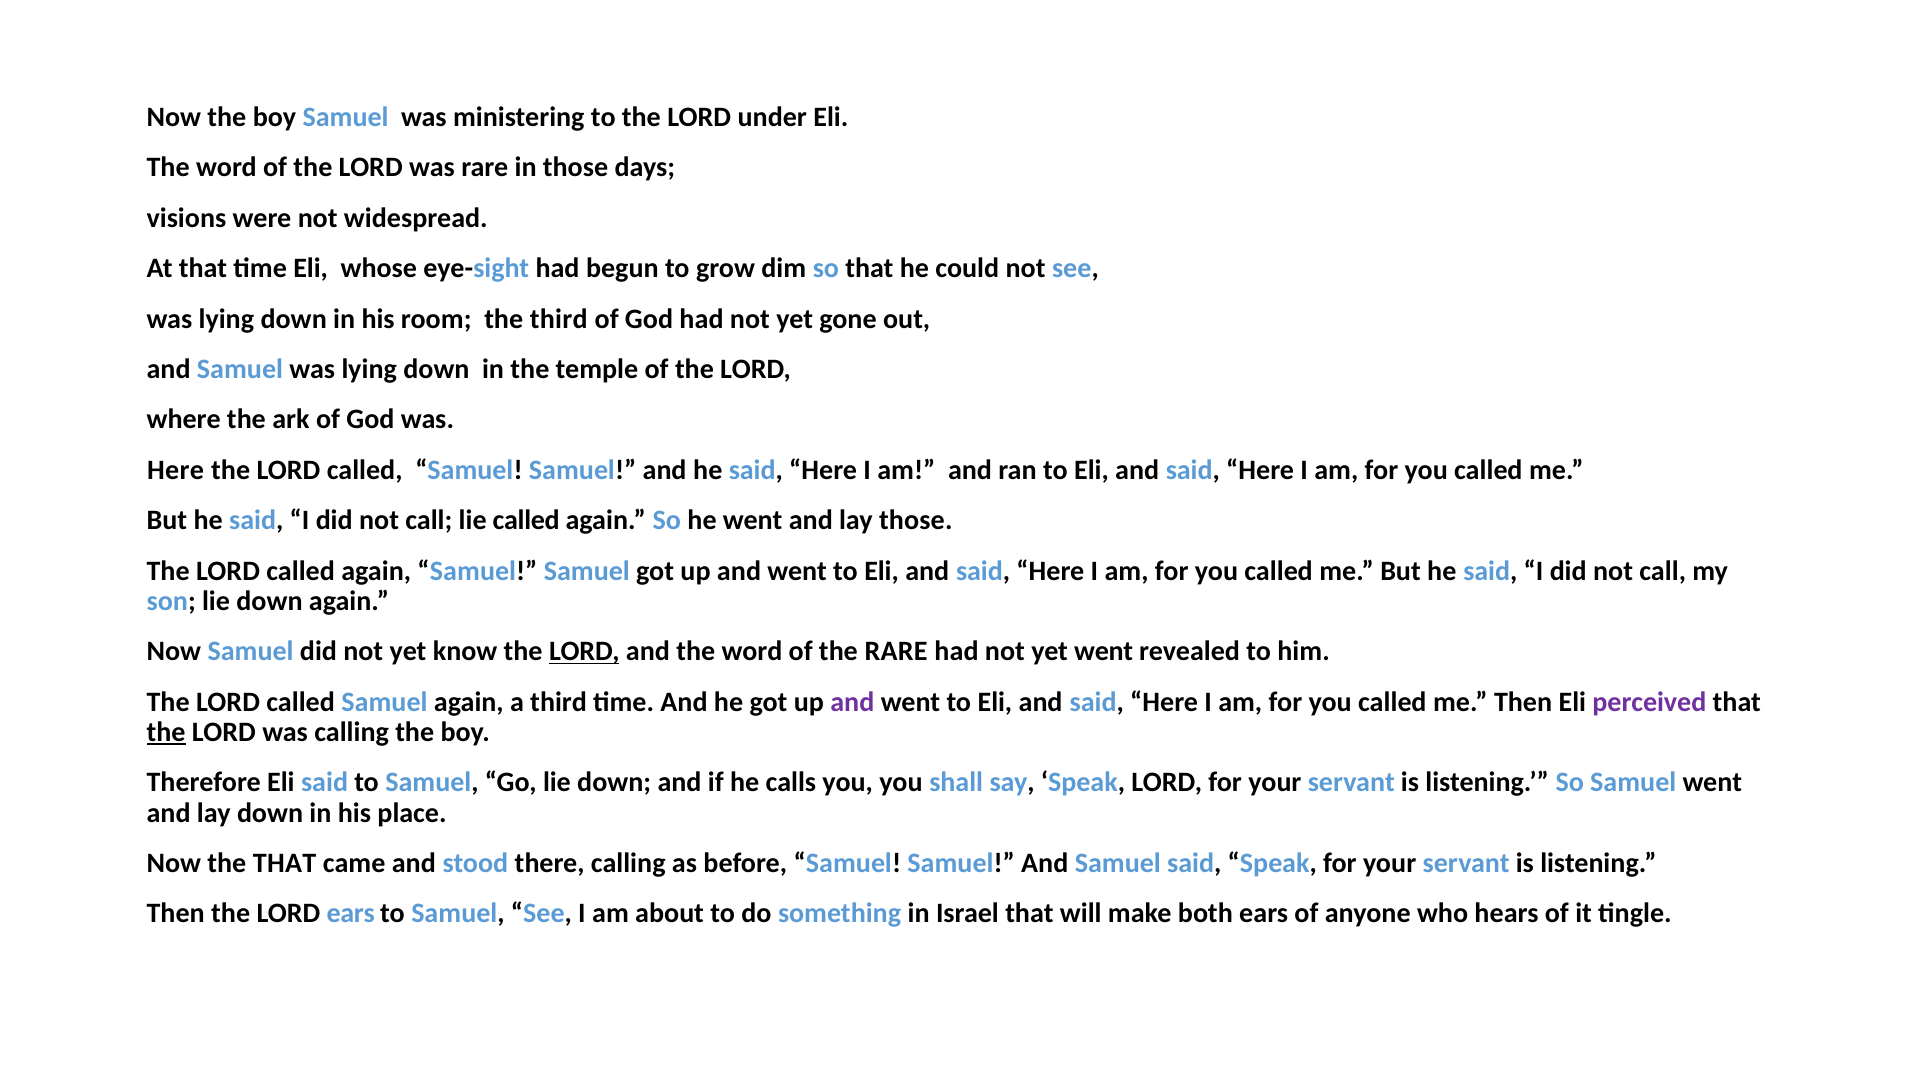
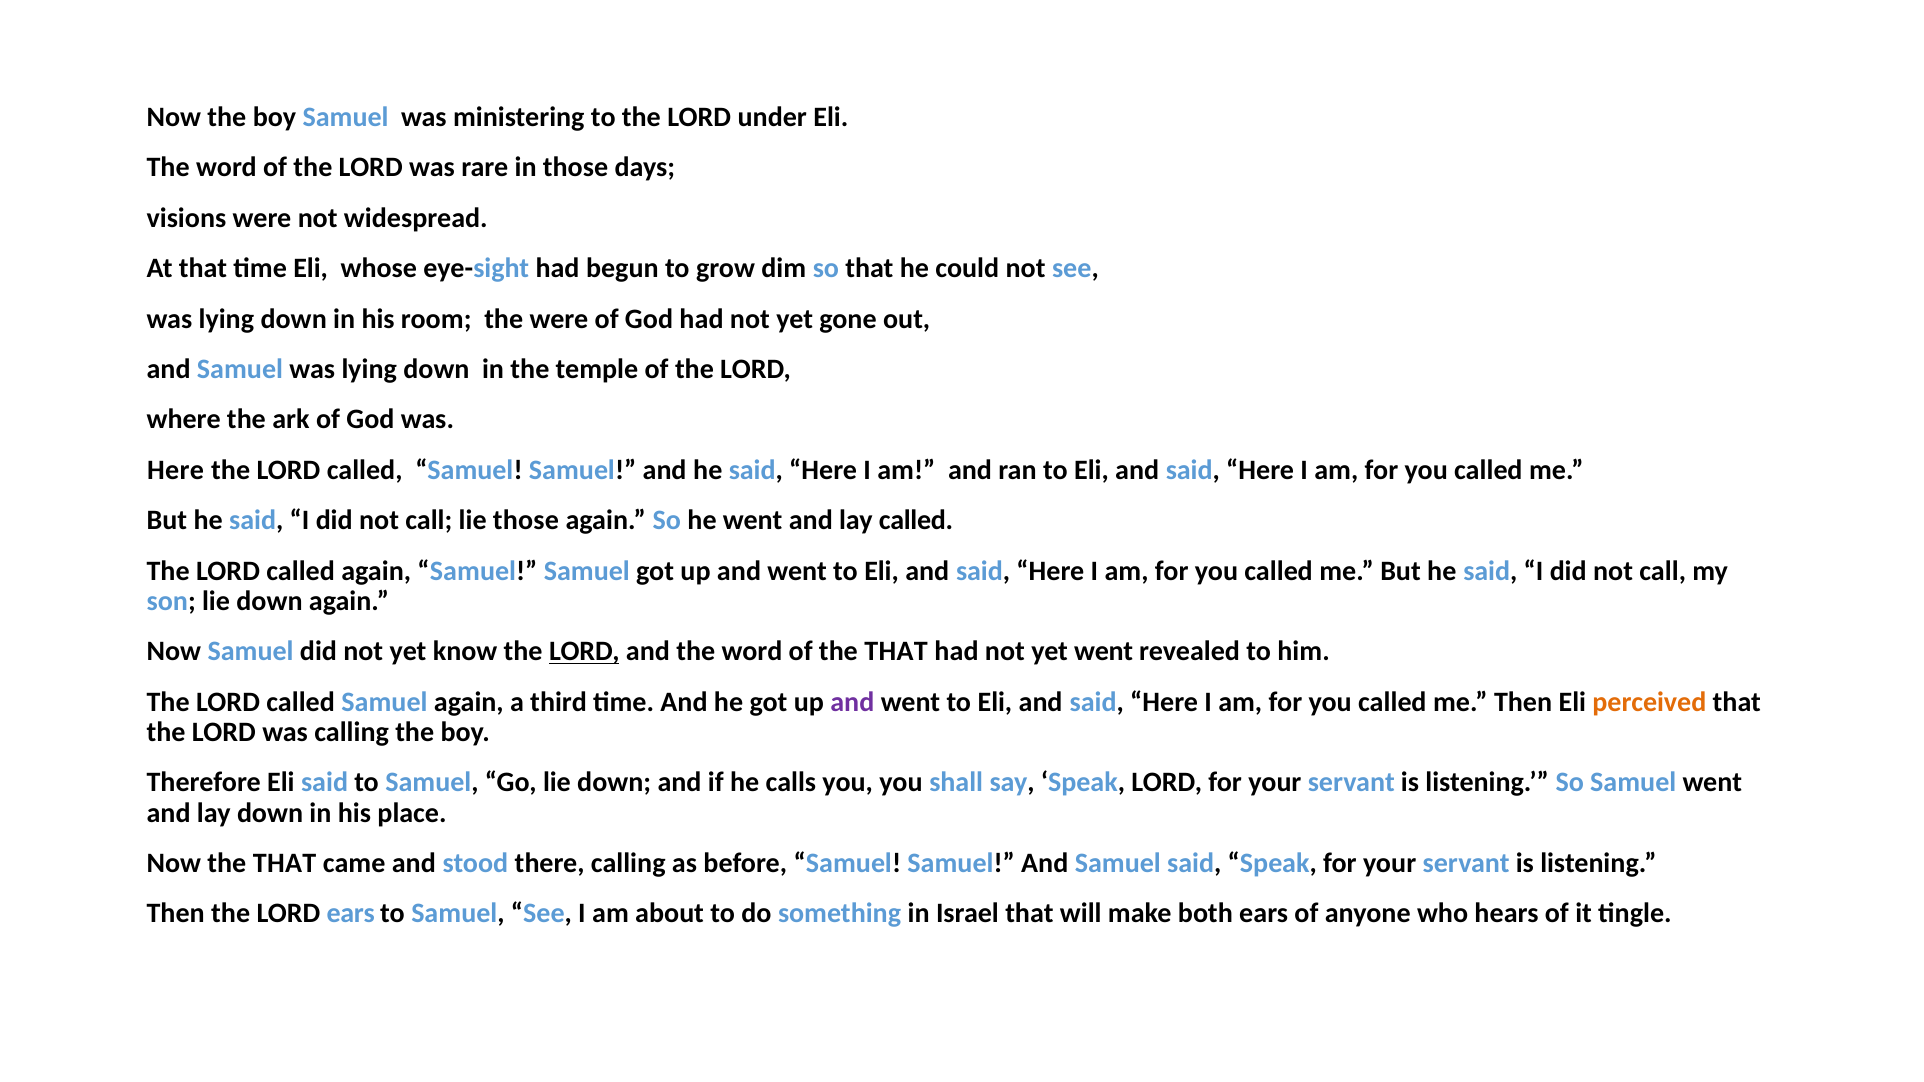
the third: third -> were (559, 319)
lie called: called -> those (526, 520)
lay those: those -> called (916, 520)
of the RARE: RARE -> THAT (896, 652)
perceived colour: purple -> orange (1649, 702)
the underline: present -> none (166, 732)
